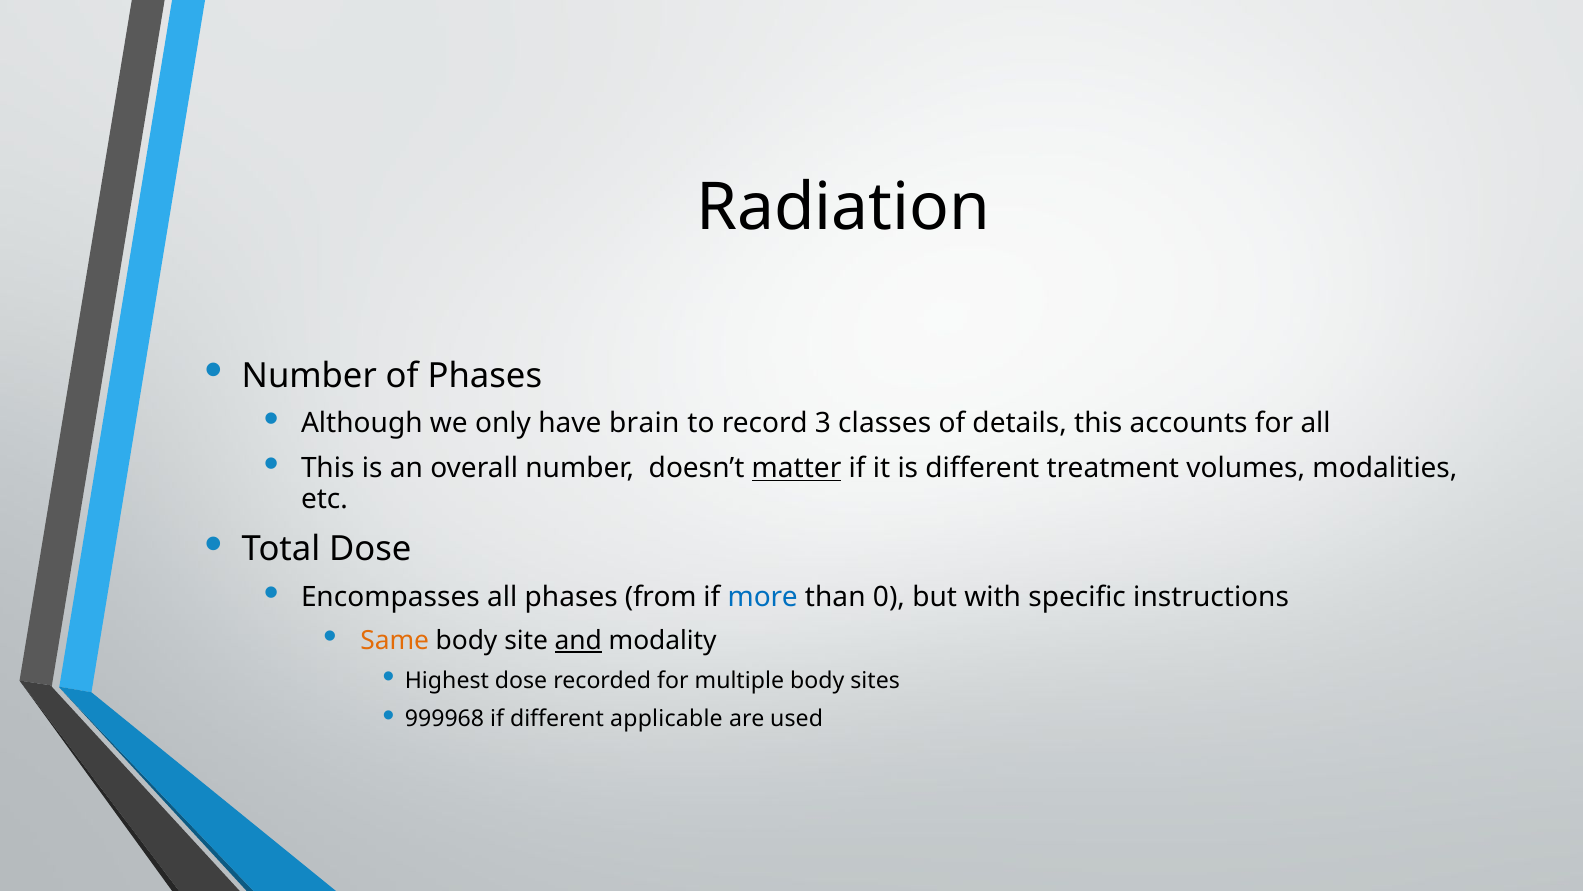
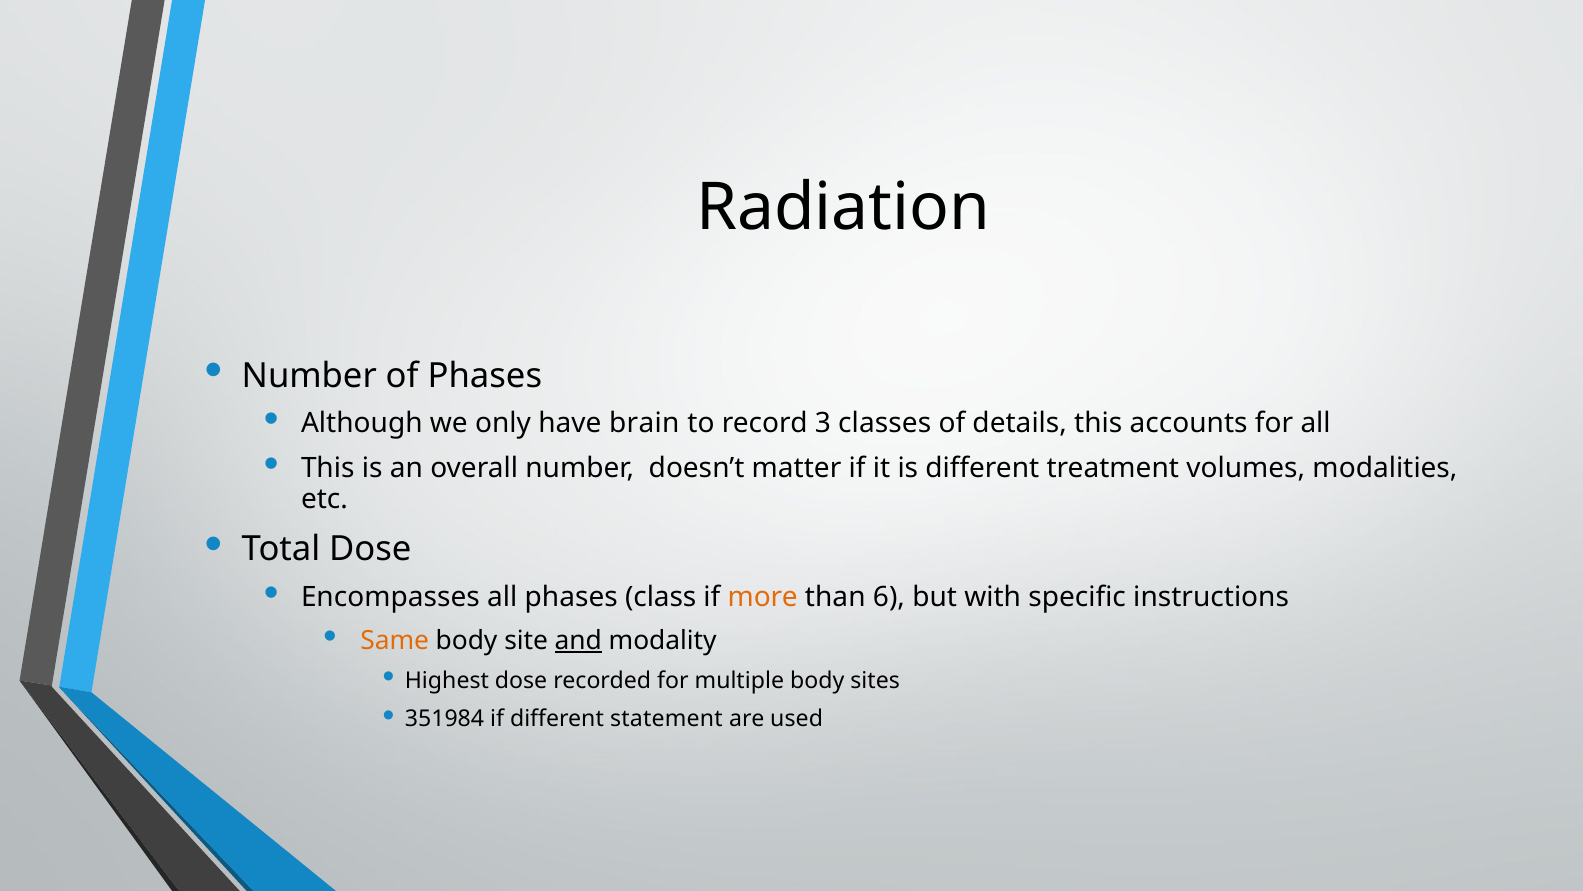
matter underline: present -> none (797, 468)
from: from -> class (661, 597)
more colour: blue -> orange (763, 597)
0: 0 -> 6 (889, 597)
999968: 999968 -> 351984 (445, 719)
applicable: applicable -> statement (666, 719)
